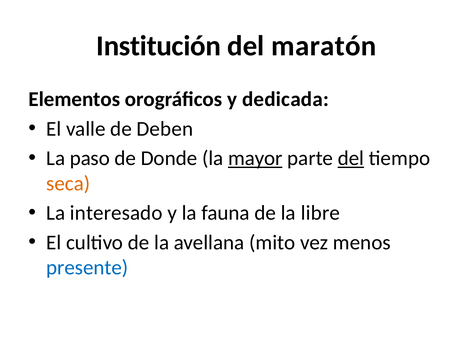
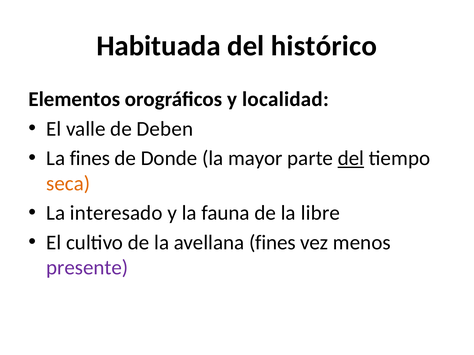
Institución: Institución -> Habituada (159, 46)
maratón: maratón -> histórico (324, 46)
dedicada: dedicada -> localidad (285, 99)
La paso: paso -> fines (90, 158)
mayor underline: present -> none (255, 158)
avellana mito: mito -> fines (272, 243)
presente colour: blue -> purple (87, 268)
